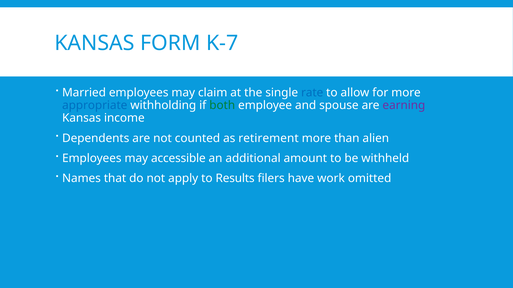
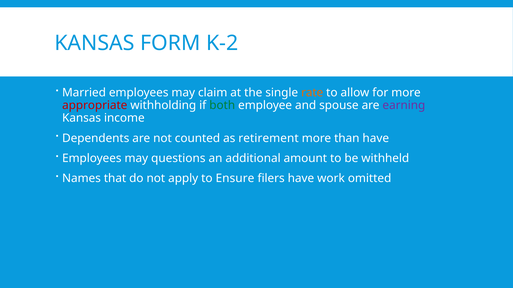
K-7: K-7 -> K-2 (222, 43)
rate colour: blue -> orange (312, 93)
appropriate colour: blue -> red (95, 106)
than alien: alien -> have (376, 138)
accessible: accessible -> questions (178, 159)
Results: Results -> Ensure (235, 179)
